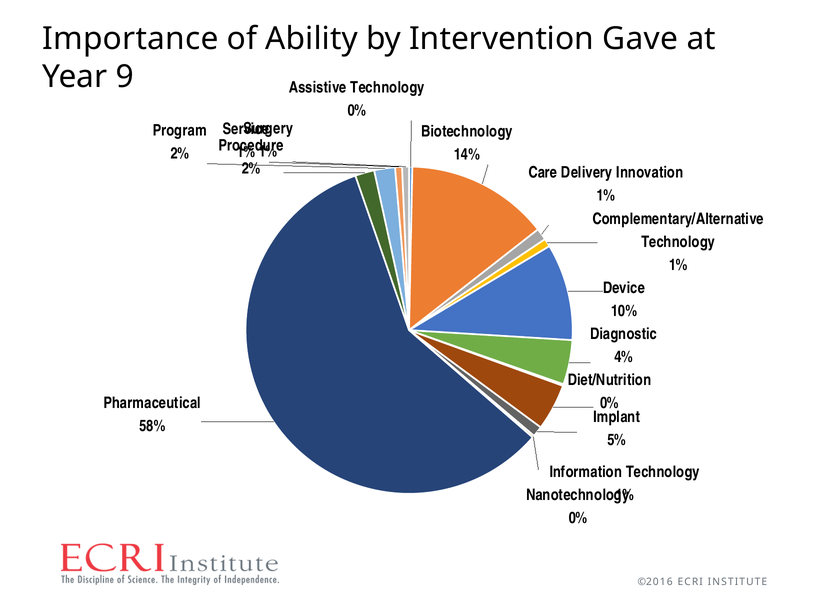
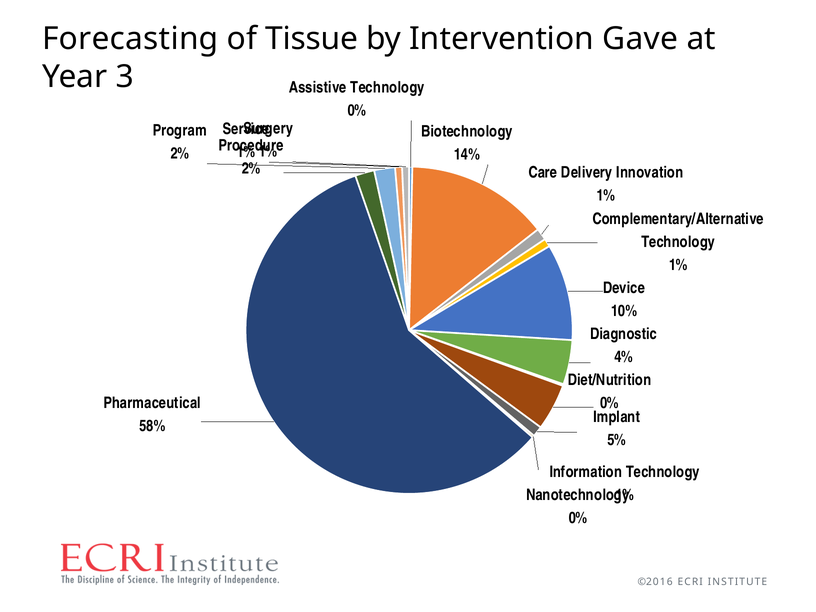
Importance: Importance -> Forecasting (130, 39)
Ability: Ability -> Tissue (312, 39)
9: 9 -> 3 (125, 77)
